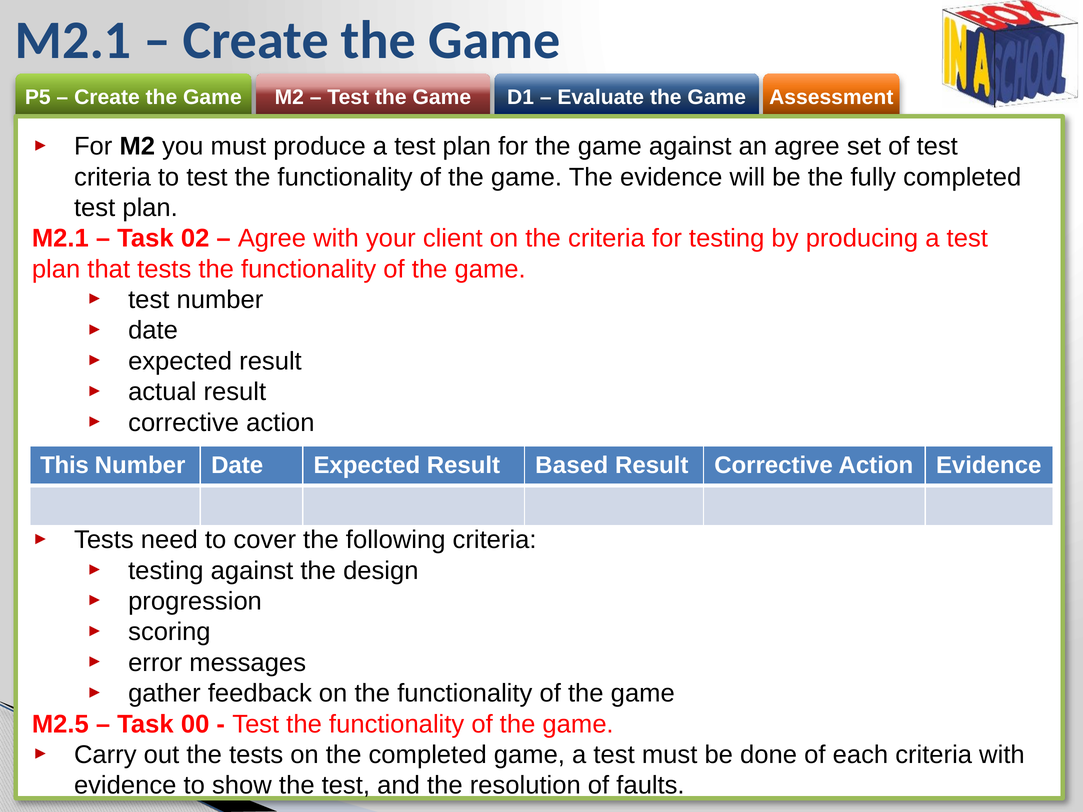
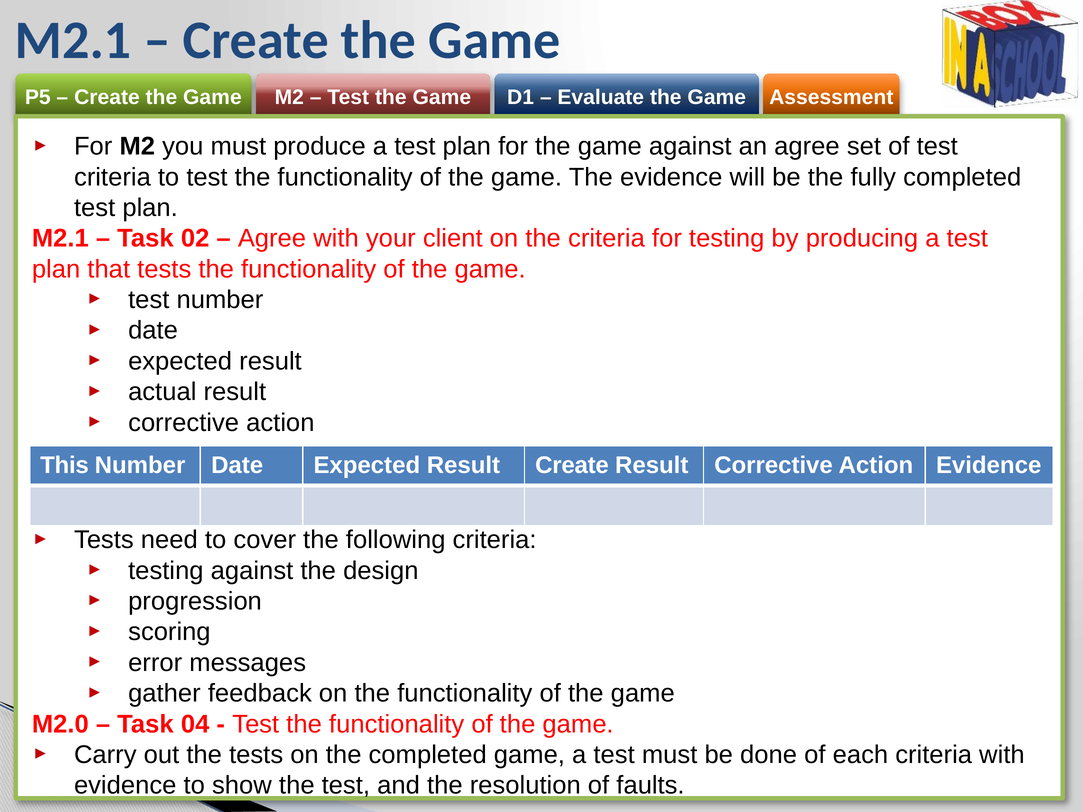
Result Based: Based -> Create (572, 465)
M2.5: M2.5 -> M2.0 (60, 724)
00: 00 -> 04 (195, 724)
